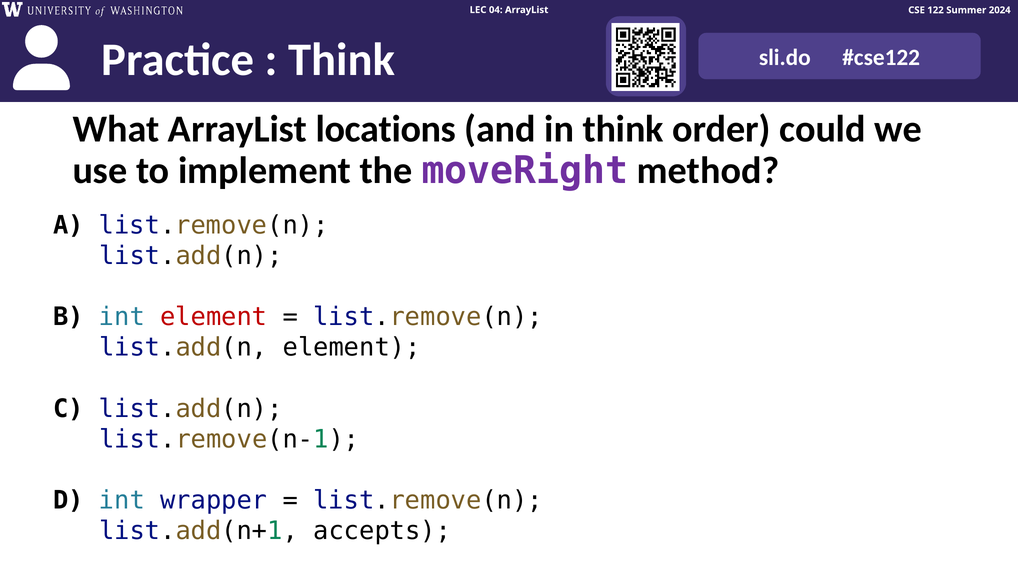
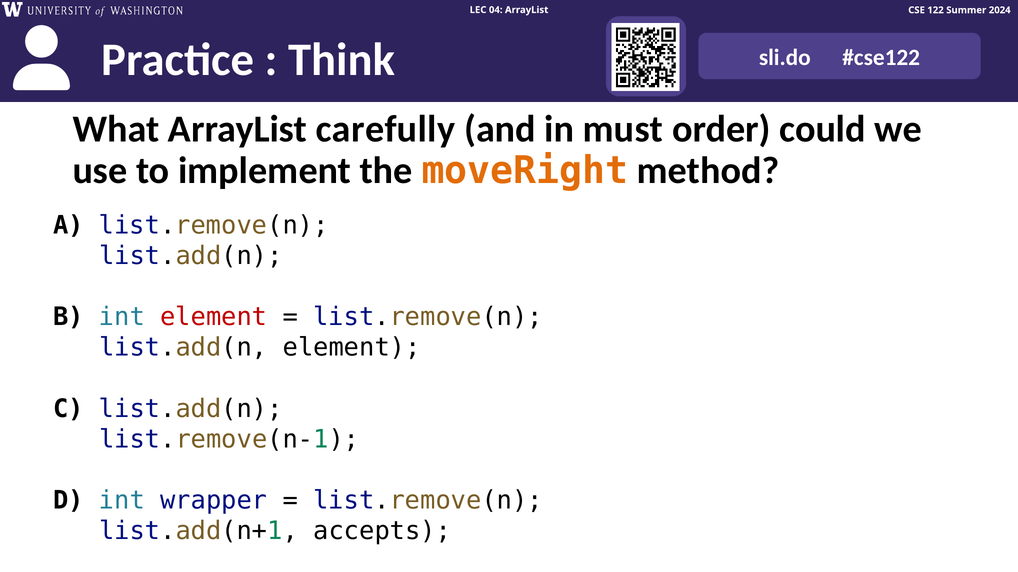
locations: locations -> carefully (385, 129)
in think: think -> must (623, 129)
moveRight colour: purple -> orange (525, 171)
